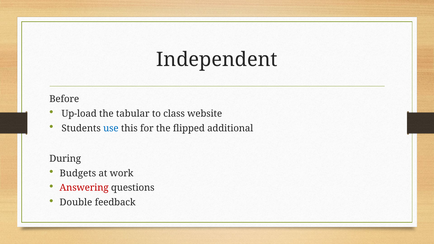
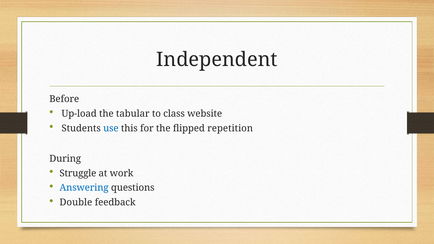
additional: additional -> repetition (230, 128)
Budgets: Budgets -> Struggle (78, 173)
Answering colour: red -> blue (84, 188)
